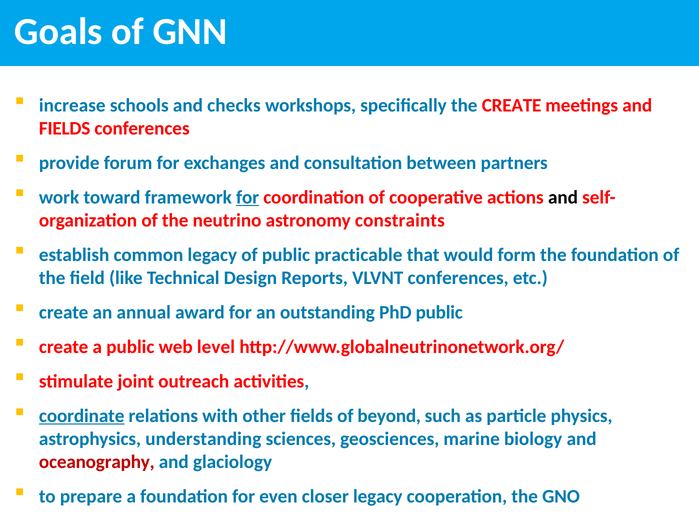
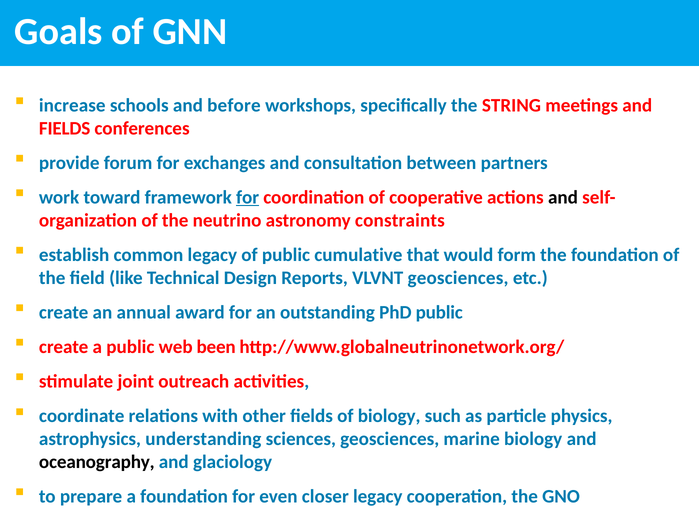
checks: checks -> before (234, 105)
the CREATE: CREATE -> STRING (511, 105)
practicable: practicable -> cumulative (358, 255)
VLVNT conferences: conferences -> geosciences (458, 278)
level: level -> been (216, 347)
coordinate underline: present -> none (82, 416)
of beyond: beyond -> biology (389, 416)
oceanography colour: red -> black (97, 462)
